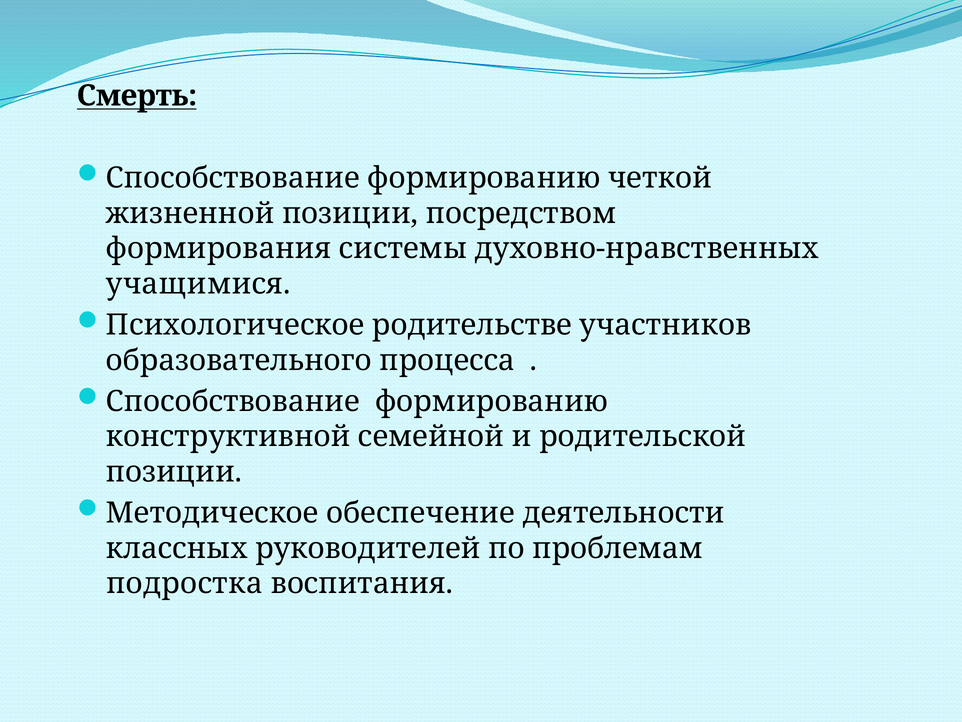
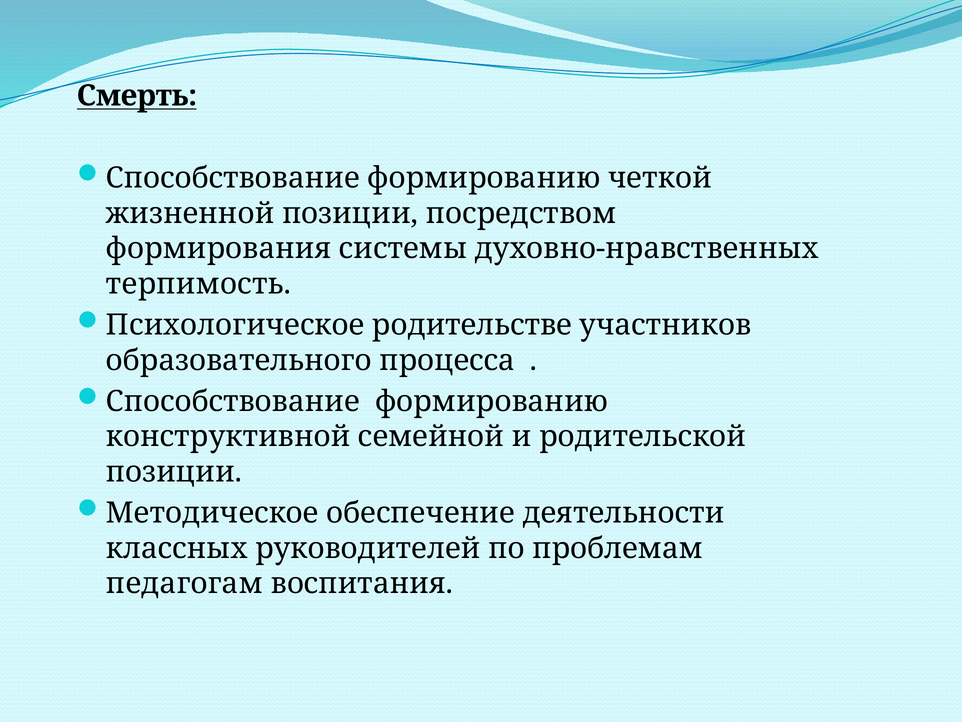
учащимися: учащимися -> терпимость (198, 284)
подростка: подростка -> педагогам (185, 583)
